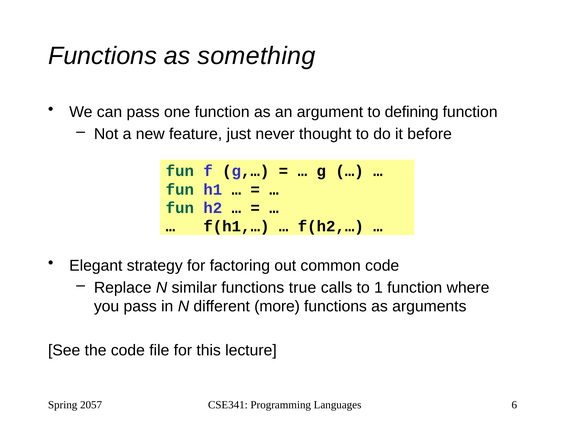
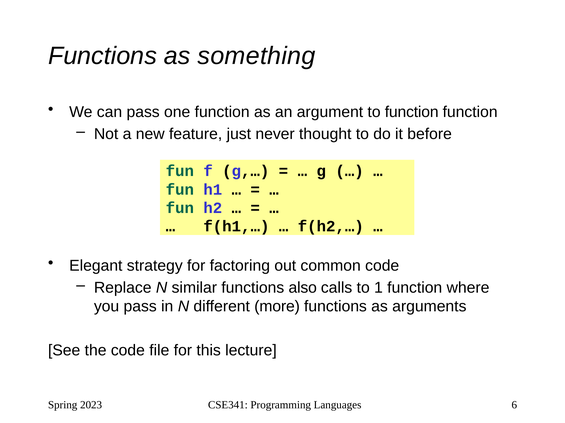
to defining: defining -> function (412, 112)
true: true -> also (303, 288)
2057: 2057 -> 2023 (91, 406)
